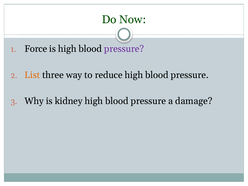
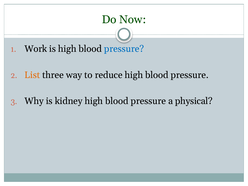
Force: Force -> Work (36, 49)
pressure colour: purple -> blue (124, 49)
damage: damage -> physical (194, 101)
